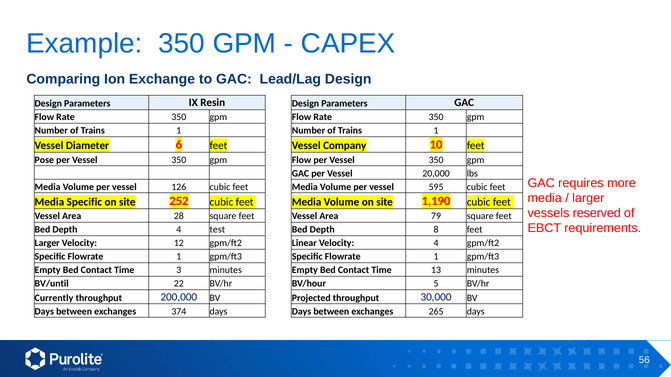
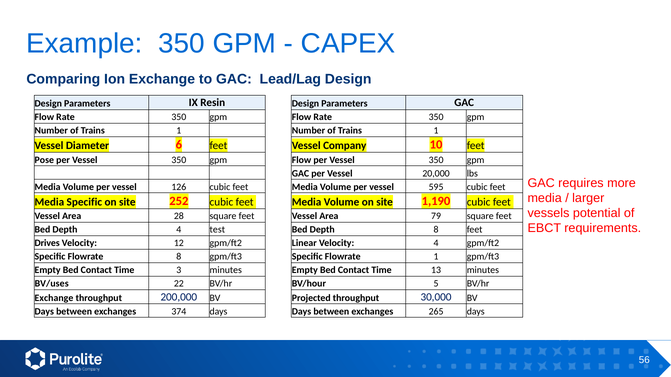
reserved: reserved -> potential (597, 214)
Larger: Larger -> Drives (47, 243)
1: 1 -> 8 (179, 257)
BV/until: BV/until -> BV/uses (52, 284)
Currently: Currently -> Exchange (54, 298)
